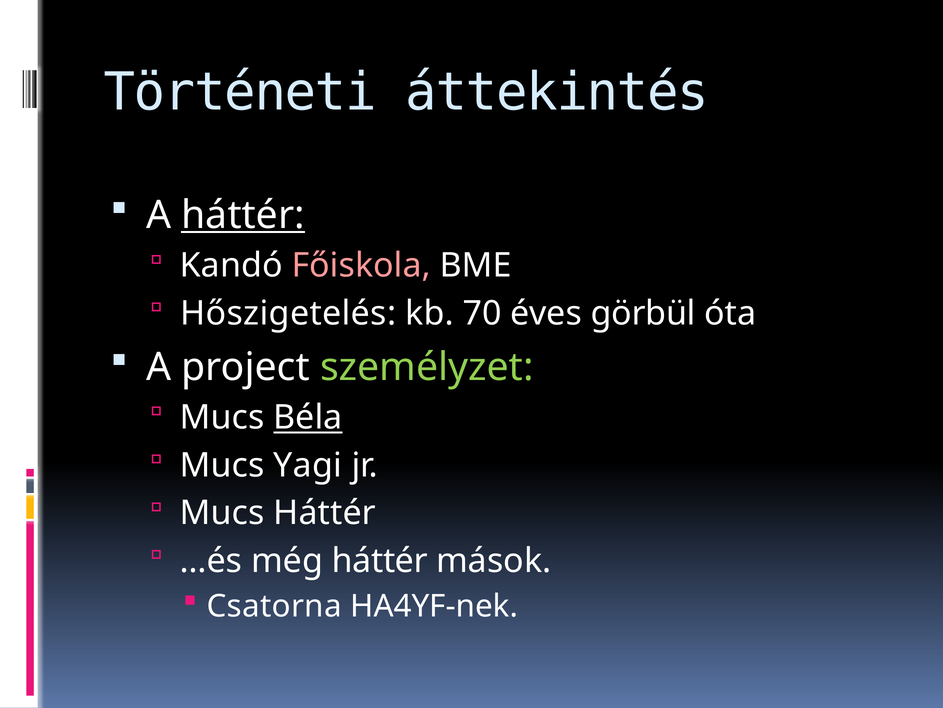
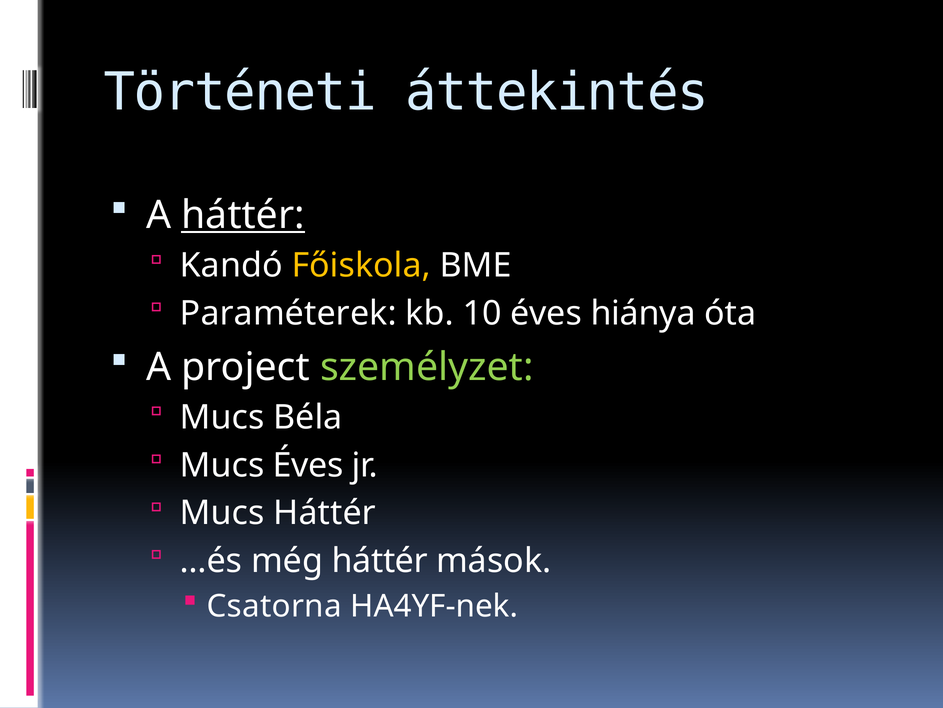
Főiskola colour: pink -> yellow (361, 265)
Hőszigetelés: Hőszigetelés -> Paraméterek (288, 313)
70: 70 -> 10 (482, 313)
görbül: görbül -> hiánya (643, 313)
Béla underline: present -> none (308, 417)
Mucs Yagi: Yagi -> Éves (308, 465)
